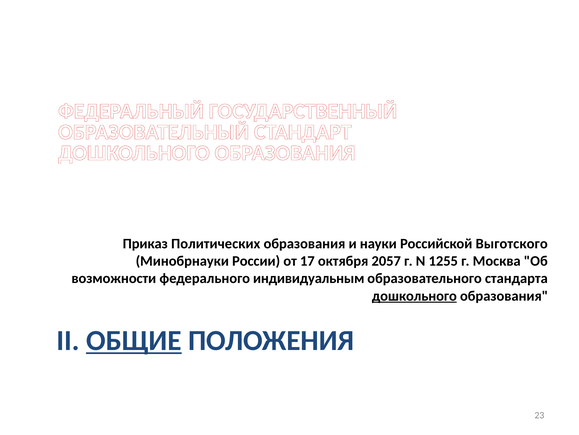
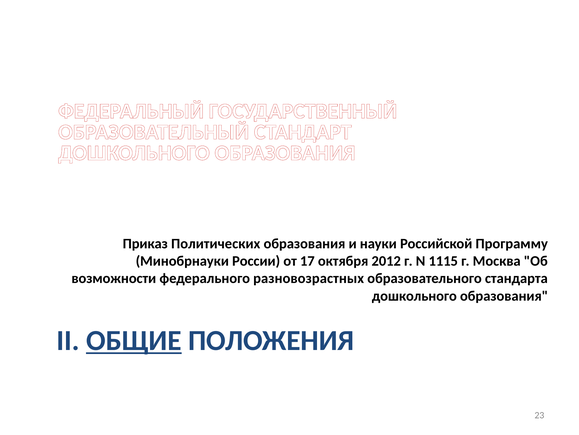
Выготского: Выготского -> Программу (512, 243)
2057: 2057 -> 2012 (386, 261)
1255: 1255 -> 1115 (443, 261)
индивидуальным: индивидуальным -> разновозрастных (309, 278)
дошкольного underline: present -> none (414, 295)
